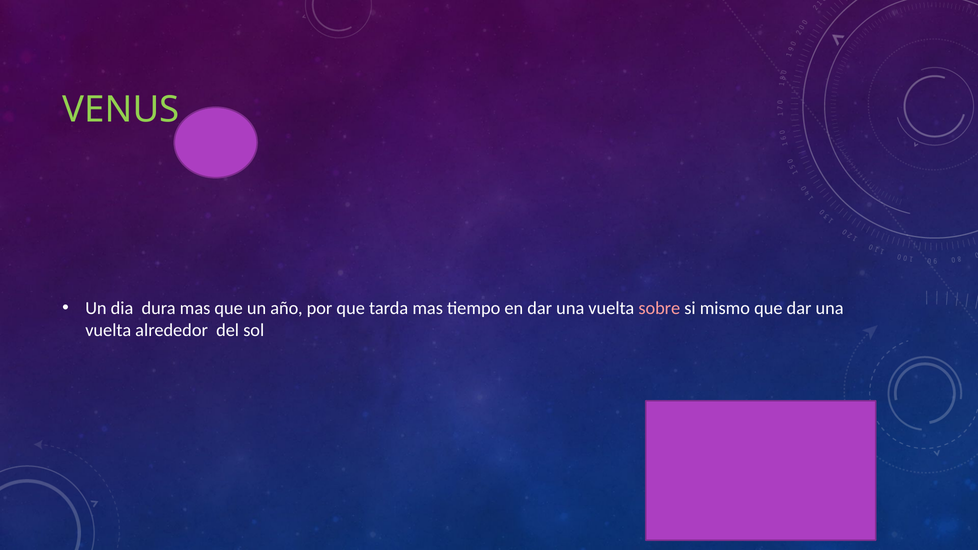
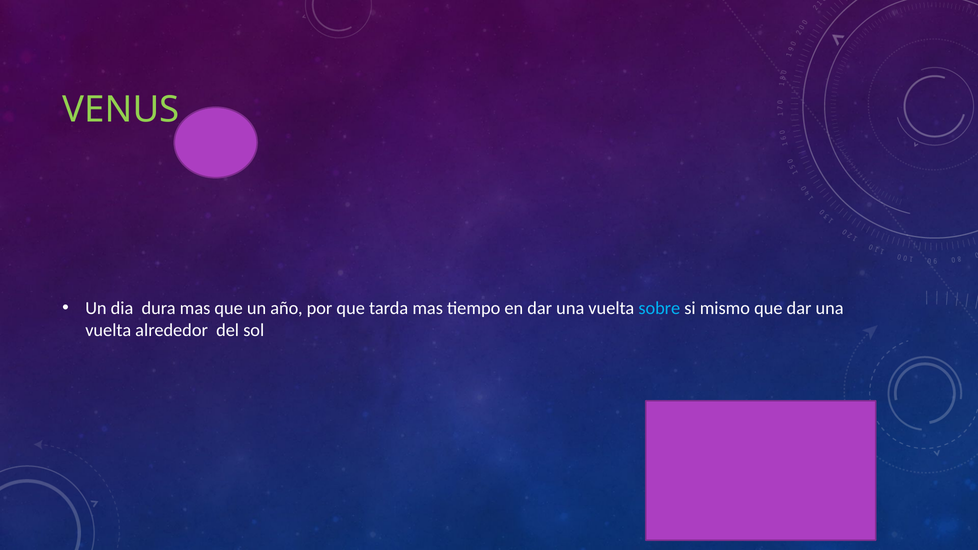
sobre colour: pink -> light blue (659, 308)
